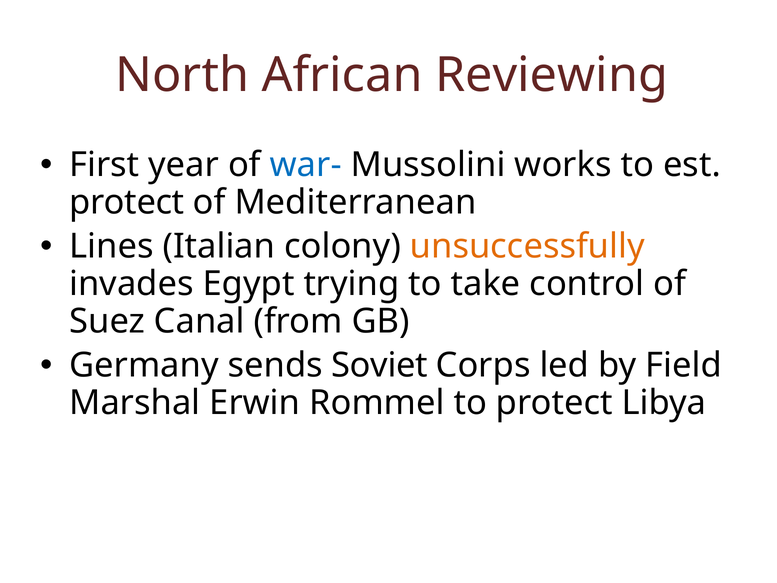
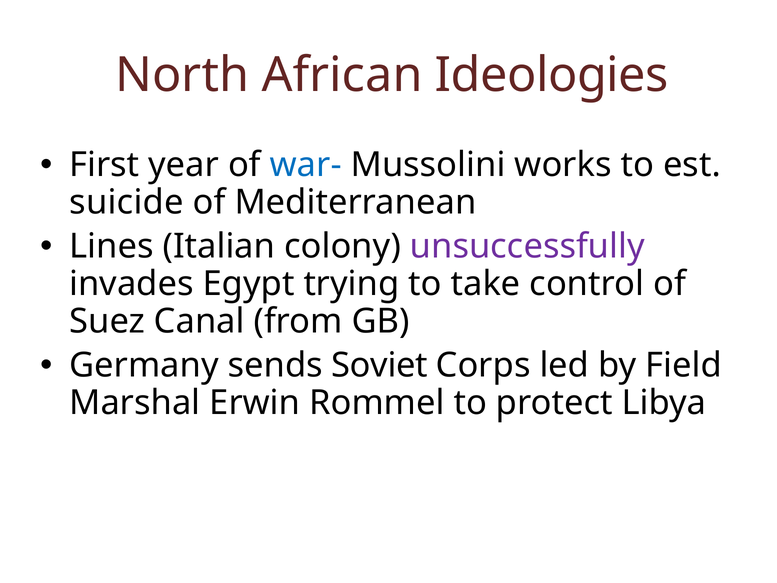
Reviewing: Reviewing -> Ideologies (552, 75)
protect: protect -> suicide (126, 202)
unsuccessfully colour: orange -> purple (527, 246)
